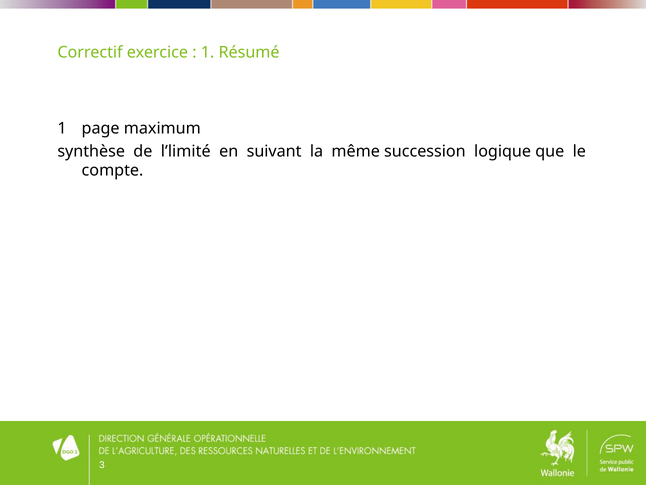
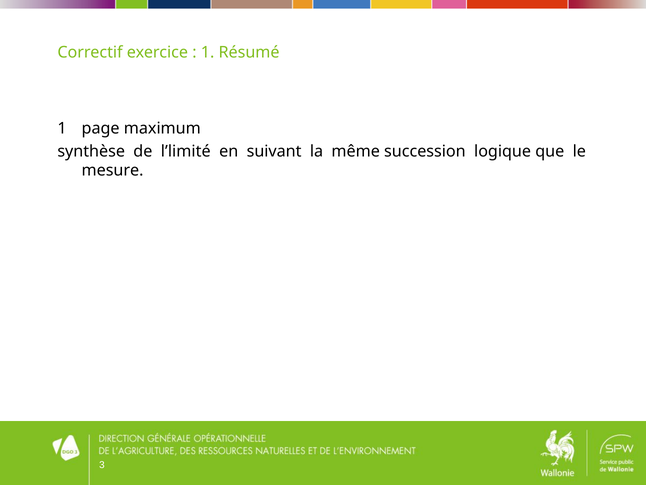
compte: compte -> mesure (113, 170)
